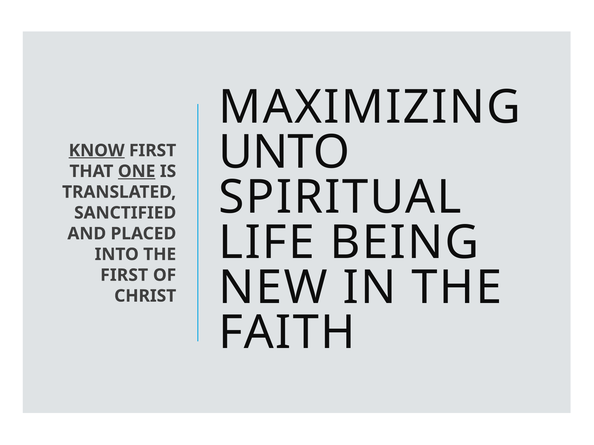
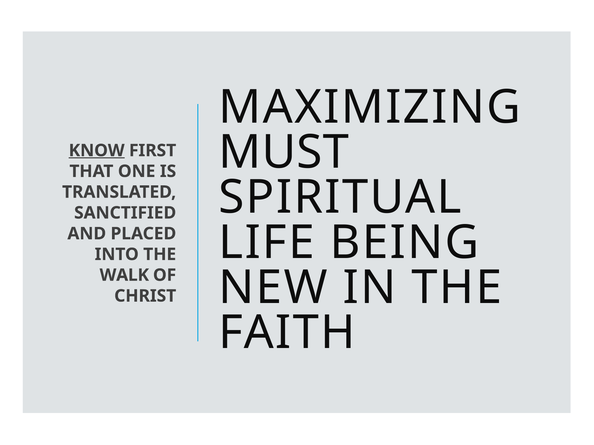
UNTO: UNTO -> MUST (284, 153)
ONE underline: present -> none (137, 171)
FIRST: FIRST -> WALK (124, 275)
